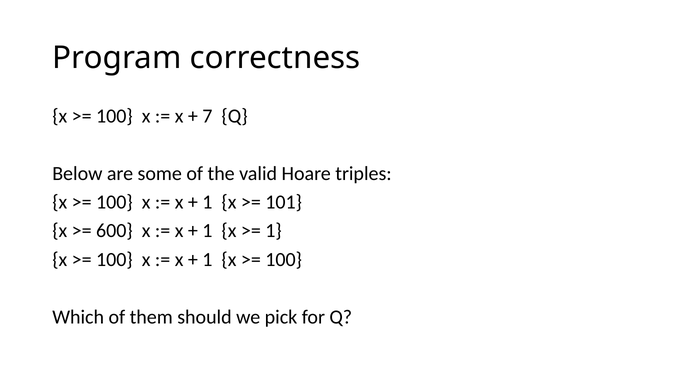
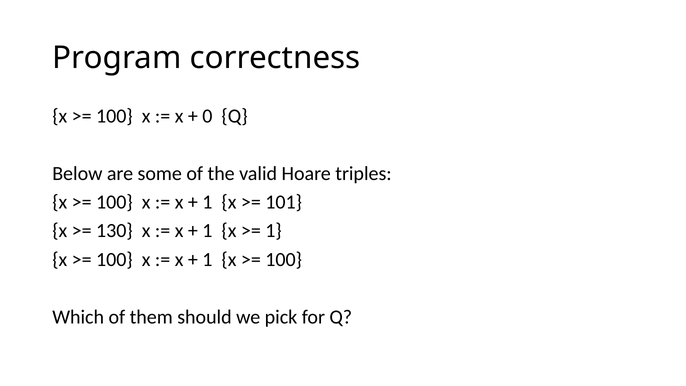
7: 7 -> 0 (207, 116)
600: 600 -> 130 (114, 231)
